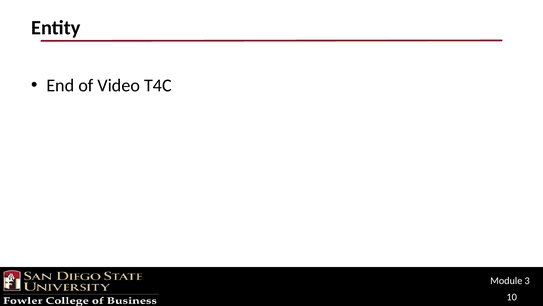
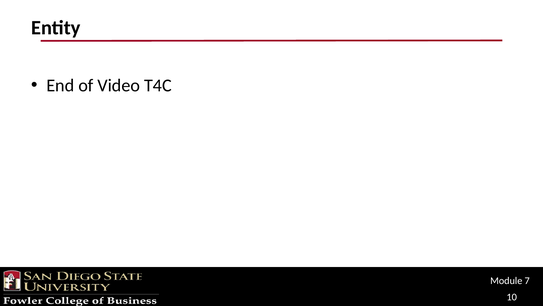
3: 3 -> 7 (527, 280)
